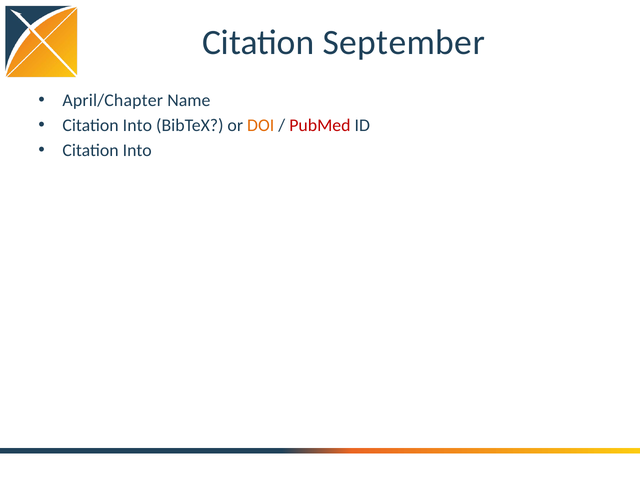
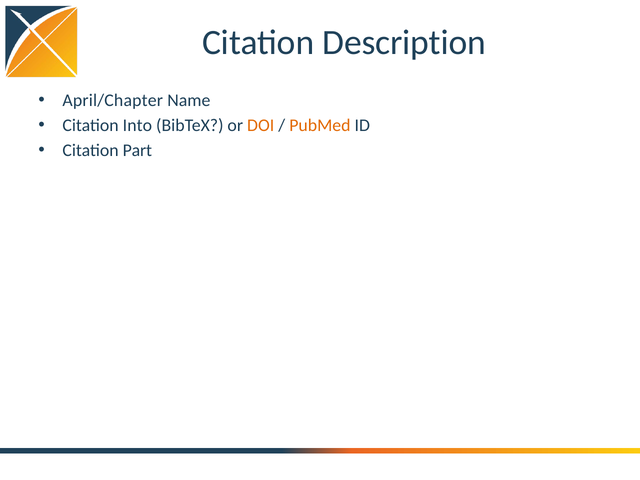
September: September -> Description (404, 42)
PubMed colour: red -> orange (320, 125)
Into: Into -> Part (137, 150)
